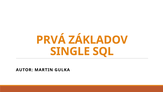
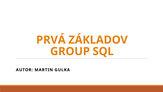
SINGLE: SINGLE -> GROUP (70, 51)
